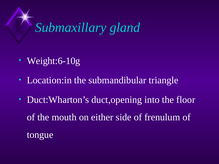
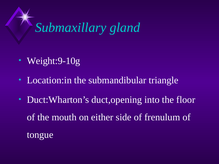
Weight:6-10g: Weight:6-10g -> Weight:9-10g (54, 61)
